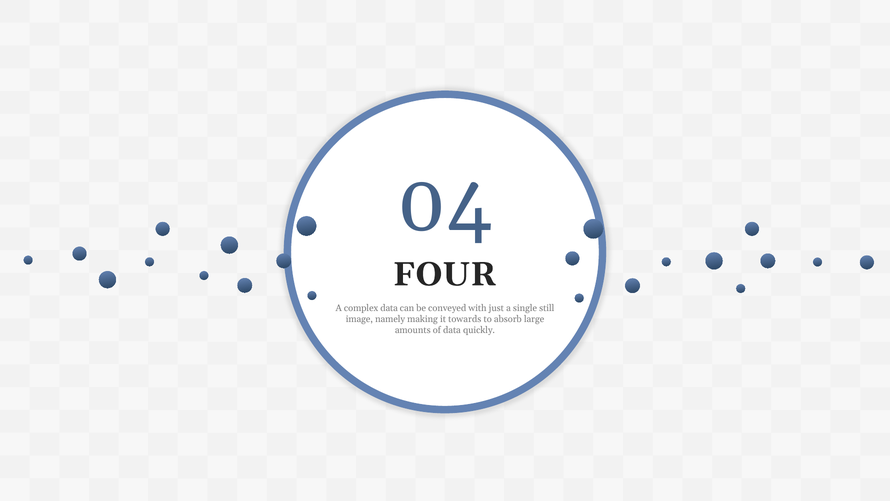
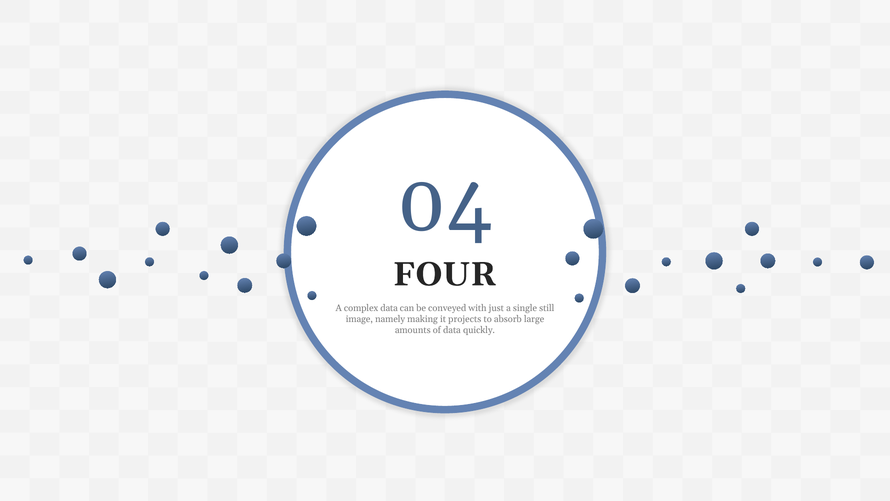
towards: towards -> projects (465, 319)
